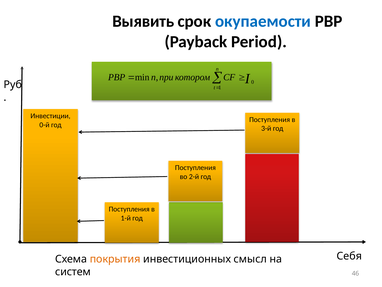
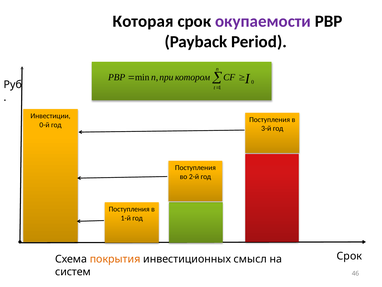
Выявить: Выявить -> Которая (143, 21)
окупаемости colour: blue -> purple (263, 21)
Себя: Себя -> Срок (349, 256)
